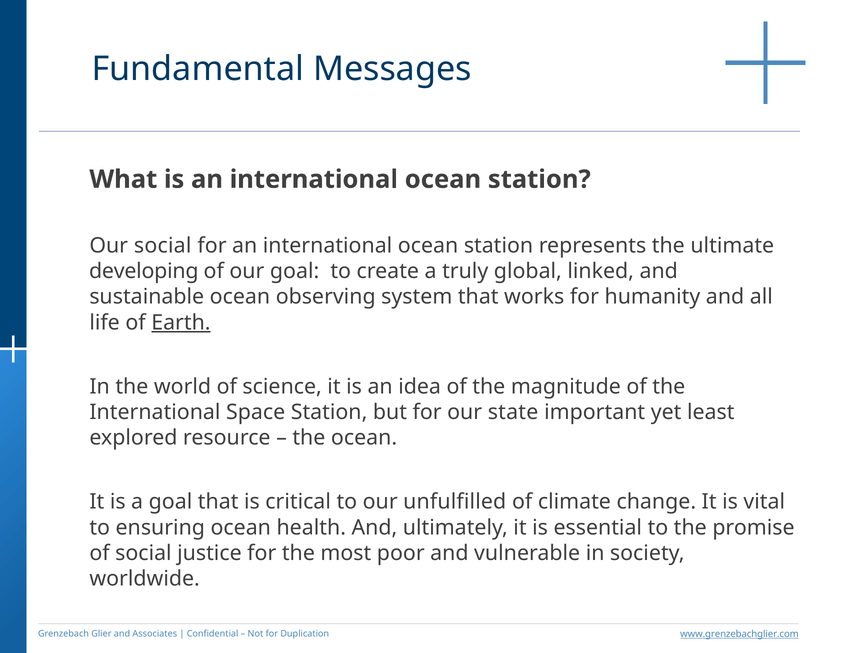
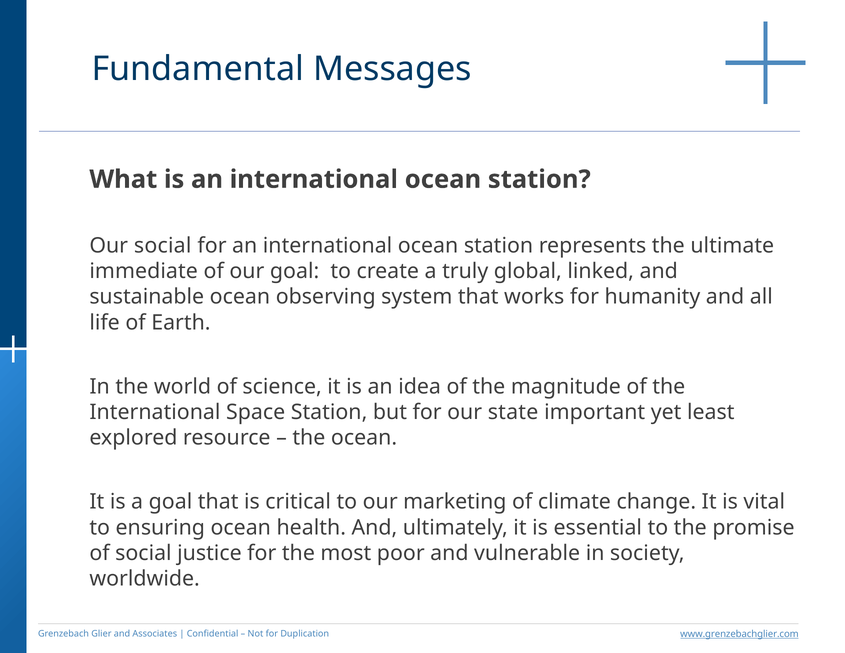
developing: developing -> immediate (144, 271)
Earth underline: present -> none (181, 323)
unfulfilled: unfulfilled -> marketing (455, 502)
